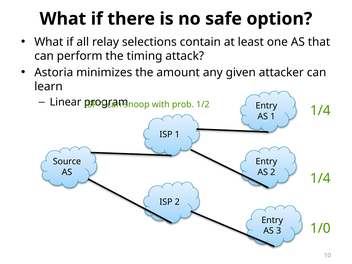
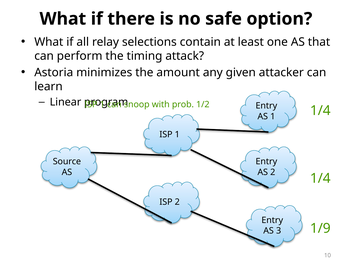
1/0: 1/0 -> 1/9 (320, 228)
